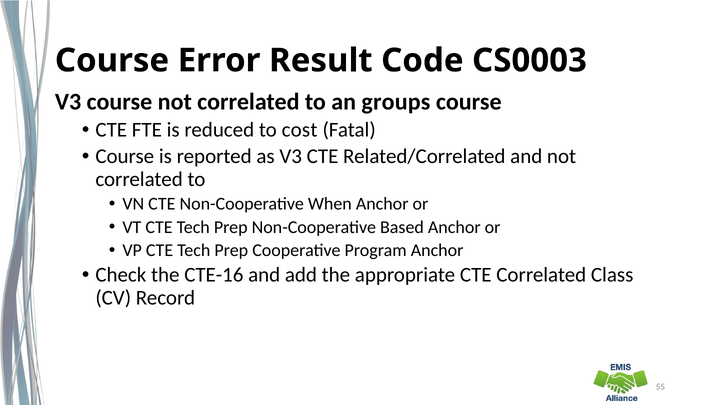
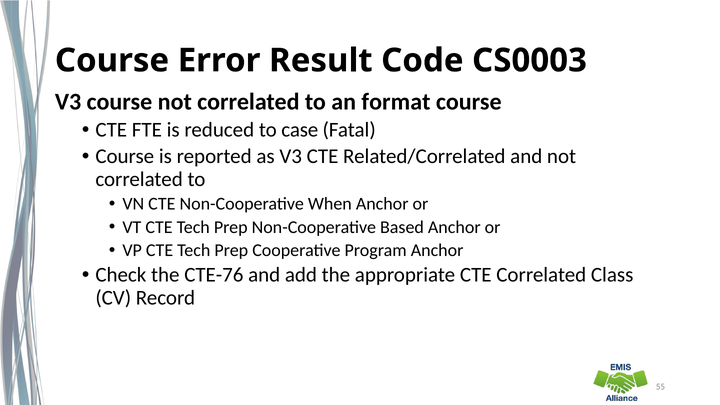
groups: groups -> format (396, 102)
cost: cost -> case (300, 130)
CTE-16: CTE-16 -> CTE-76 (214, 275)
